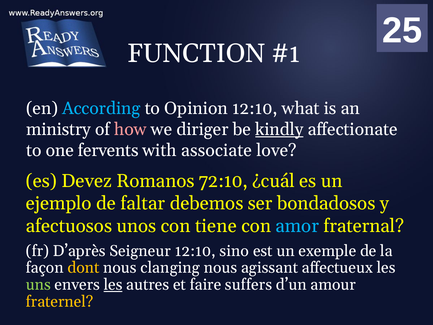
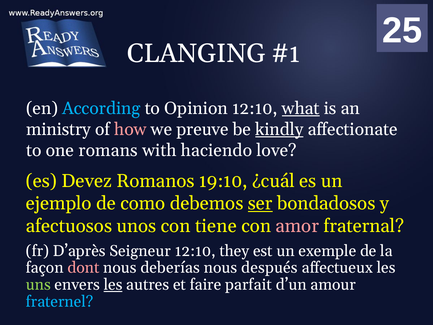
FUNCTION: FUNCTION -> CLANGING (196, 53)
what underline: none -> present (301, 108)
diriger: diriger -> preuve (203, 129)
fervents: fervents -> romans (108, 150)
associate: associate -> haciendo (217, 150)
72:10: 72:10 -> 19:10 (223, 181)
faltar: faltar -> como (143, 203)
ser underline: none -> present (260, 203)
amor colour: light blue -> pink (297, 226)
sino: sino -> they (234, 251)
dont colour: yellow -> pink (83, 268)
clanging: clanging -> deberías (170, 268)
agissant: agissant -> después (270, 268)
suffers: suffers -> parfait (249, 284)
fraternel colour: yellow -> light blue (60, 301)
